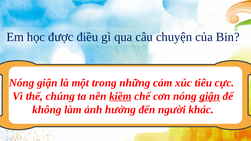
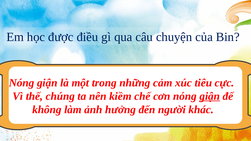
kiềm underline: present -> none (120, 96)
